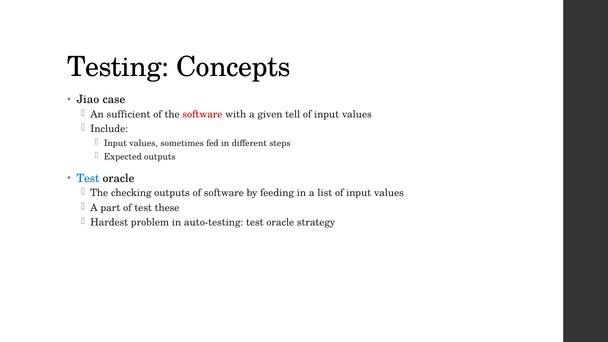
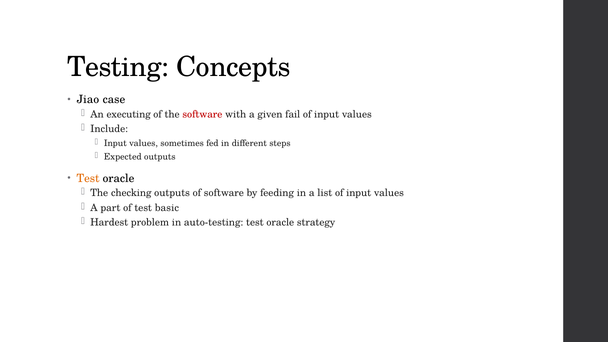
sufficient: sufficient -> executing (129, 114)
tell: tell -> fail (293, 114)
Test colour: blue -> orange (88, 178)
these: these -> basic (167, 208)
